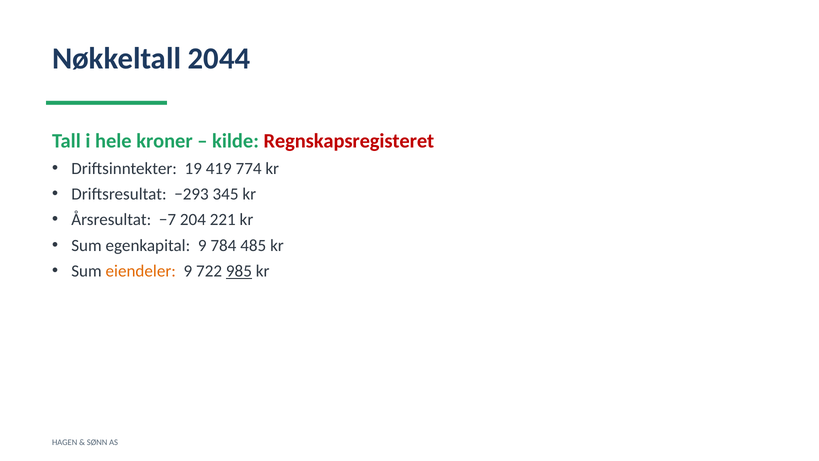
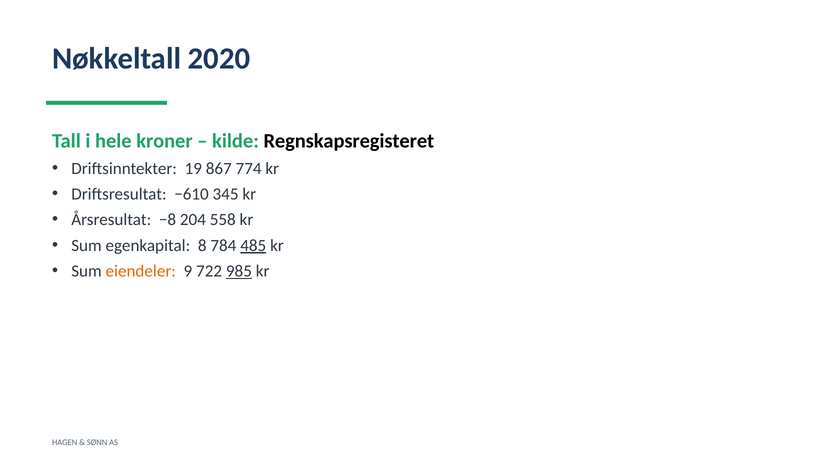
2044: 2044 -> 2020 (219, 58)
Regnskapsregisteret colour: red -> black (349, 141)
419: 419 -> 867 (219, 168)
−293: −293 -> −610 (191, 194)
−7: −7 -> −8 (167, 220)
221: 221 -> 558 (223, 220)
egenkapital 9: 9 -> 8 (202, 245)
485 underline: none -> present (253, 245)
